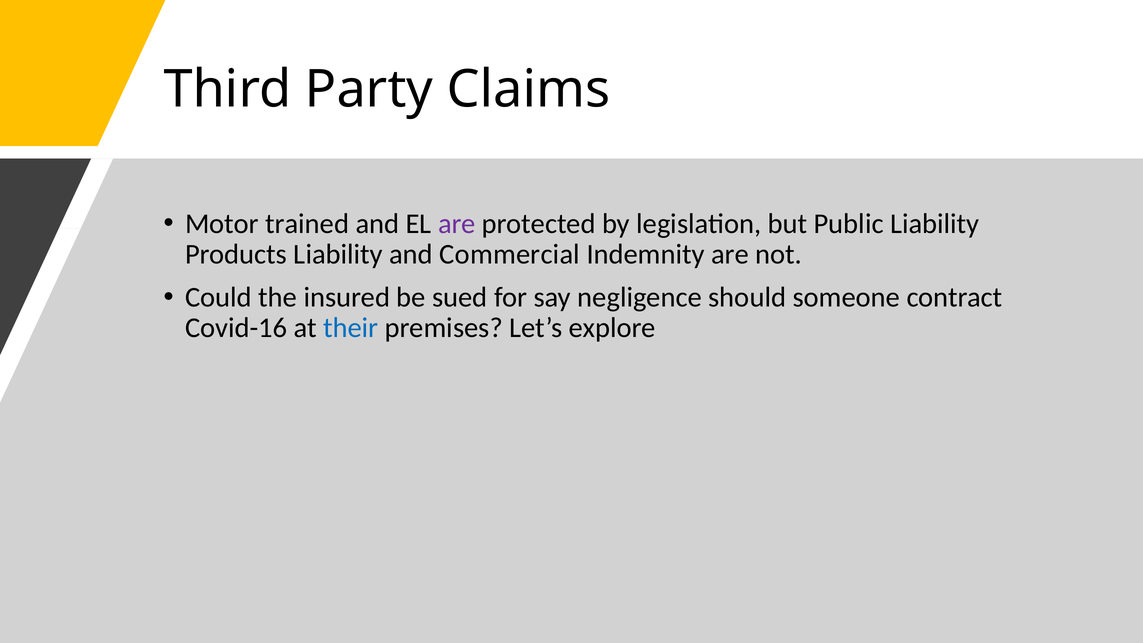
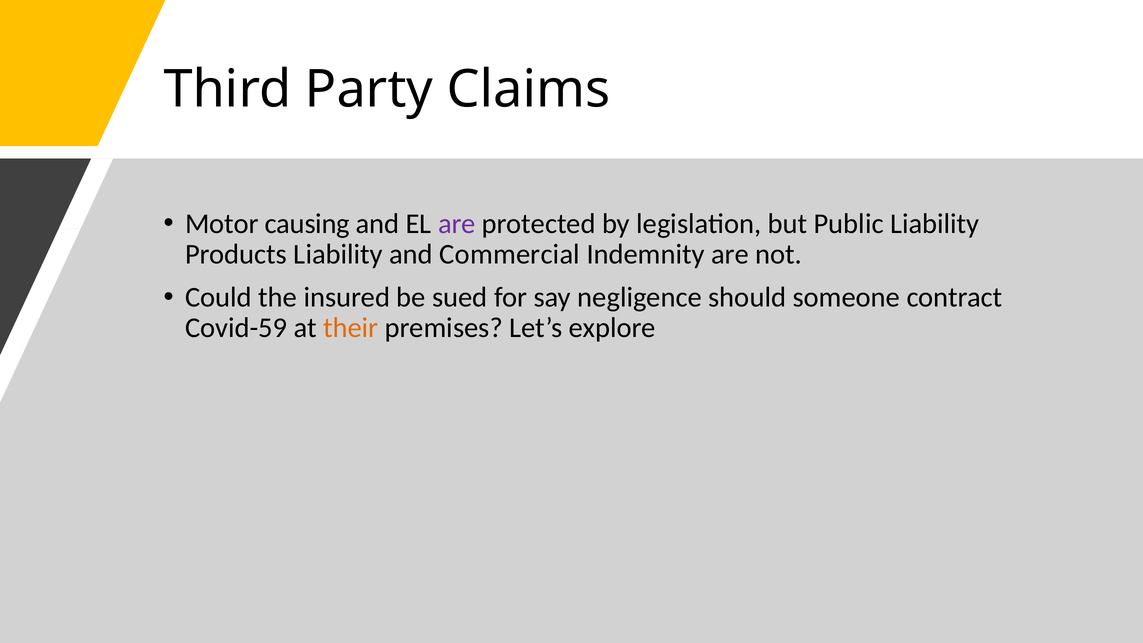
trained: trained -> causing (307, 224)
Covid-16: Covid-16 -> Covid-59 (236, 328)
their colour: blue -> orange (351, 328)
